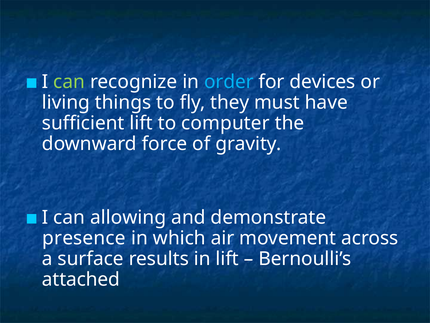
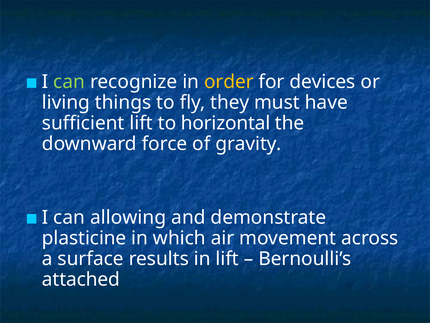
order colour: light blue -> yellow (229, 82)
computer: computer -> horizontal (226, 123)
presence: presence -> plasticine (84, 238)
